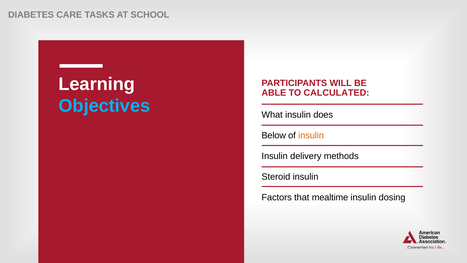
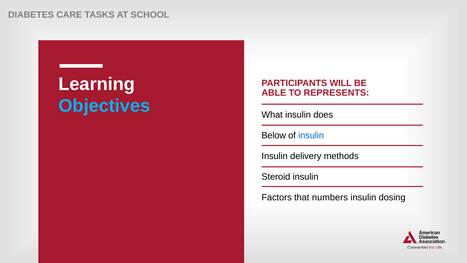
CALCULATED: CALCULATED -> REPRESENTS (336, 93)
insulin colour: orange -> blue (311, 135)
mealtime: mealtime -> numbers (330, 197)
